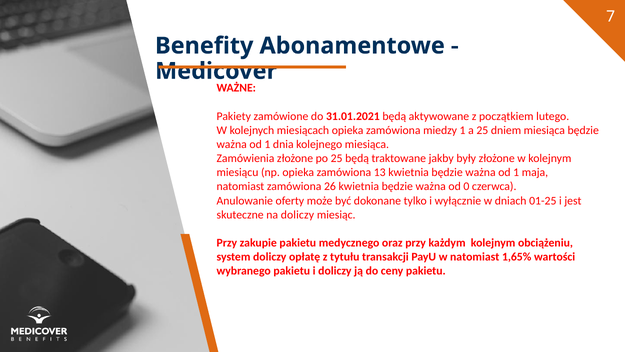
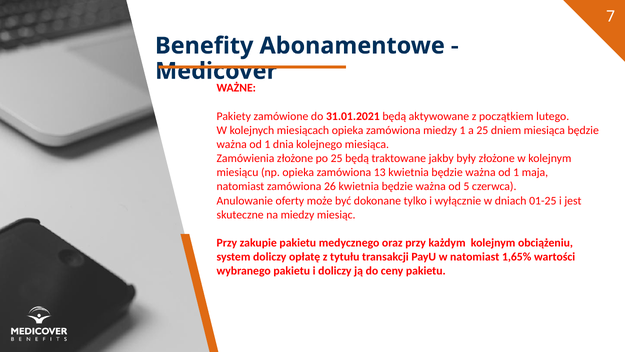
0: 0 -> 5 (466, 186)
na doliczy: doliczy -> miedzy (298, 215)
